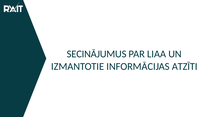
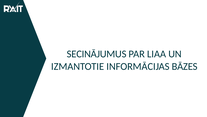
ATZĪTI: ATZĪTI -> BĀZES (185, 66)
